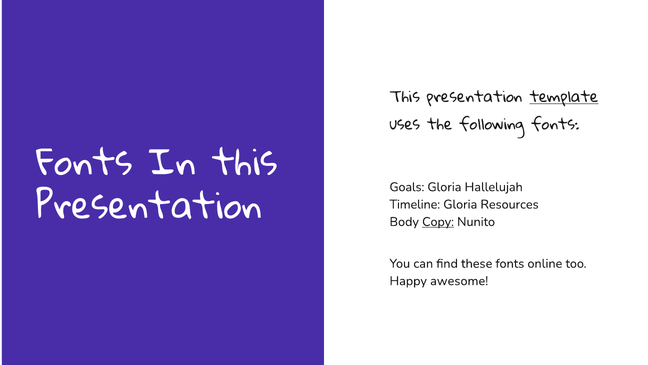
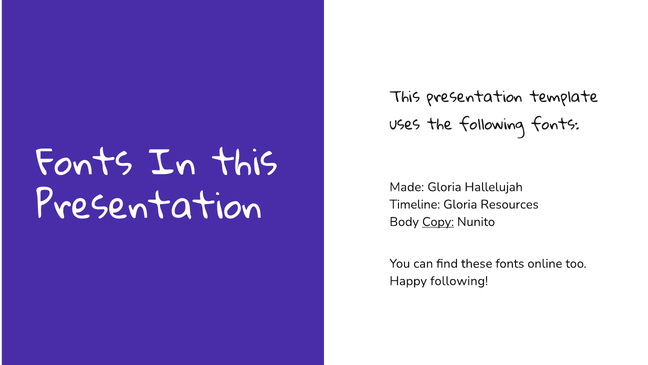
template underline: present -> none (564, 97)
Goals: Goals -> Made (407, 187)
Happy awesome: awesome -> following (459, 281)
